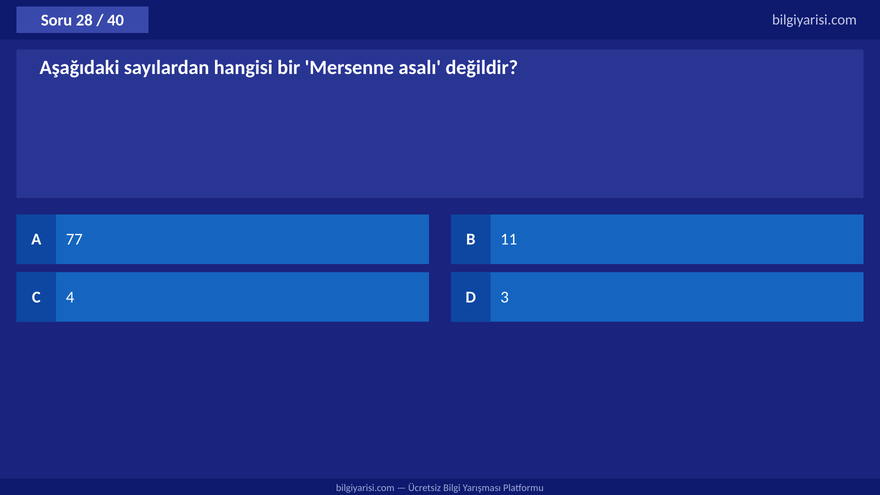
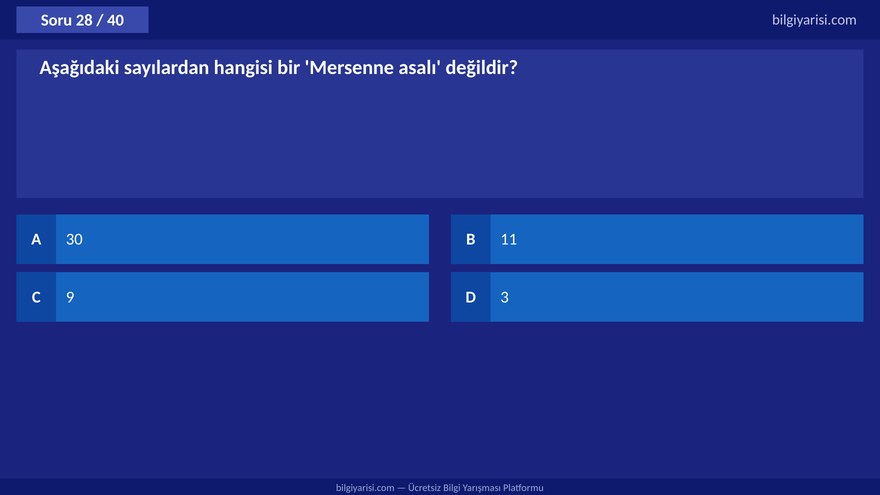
77: 77 -> 30 (74, 239)
4: 4 -> 9 (70, 297)
